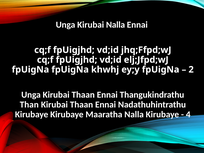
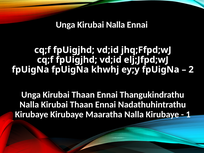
Than: Than -> Nalla (29, 105)
4: 4 -> 1 (188, 114)
